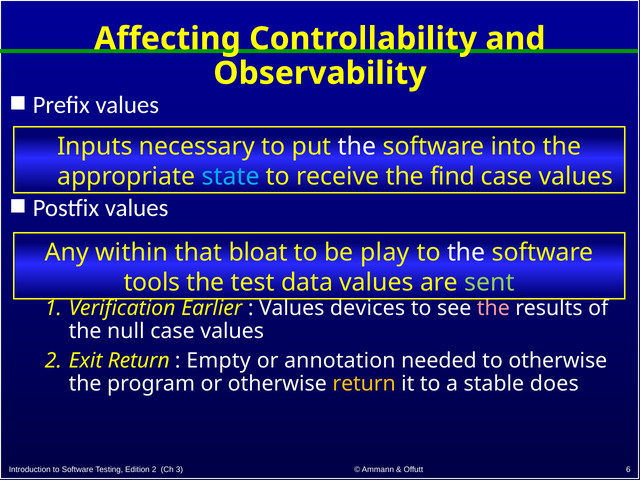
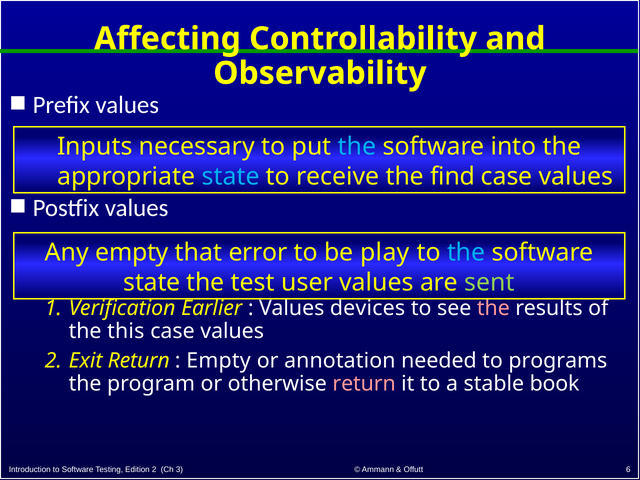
the colour: white -> light blue (357, 147)
Any within: within -> empty (132, 253)
bloat: bloat -> error (258, 253)
the colour: white -> light blue (466, 253)
tools: tools -> state (152, 282)
data: data -> user (307, 282)
null: null -> this (126, 331)
to otherwise: otherwise -> programs (558, 361)
return colour: yellow -> pink (364, 384)
does: does -> book (555, 384)
